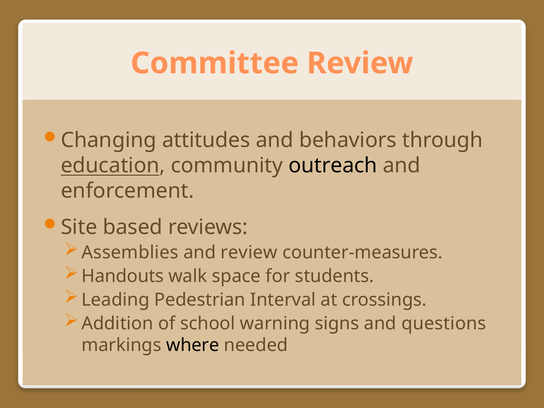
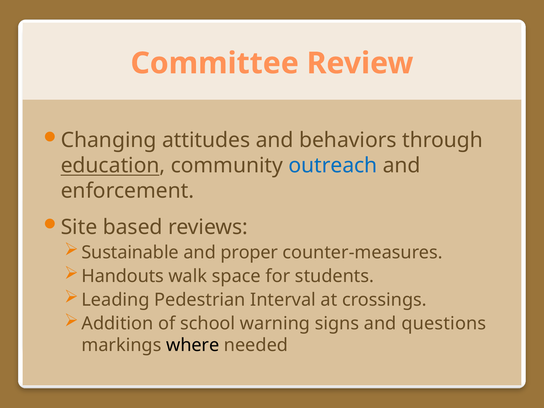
outreach colour: black -> blue (333, 166)
Assemblies: Assemblies -> Sustainable (130, 252)
and review: review -> proper (249, 252)
